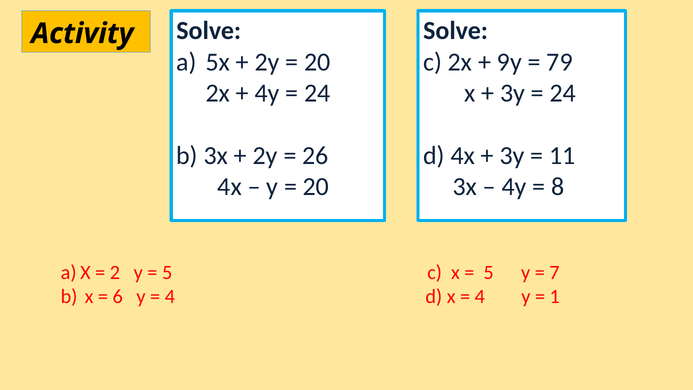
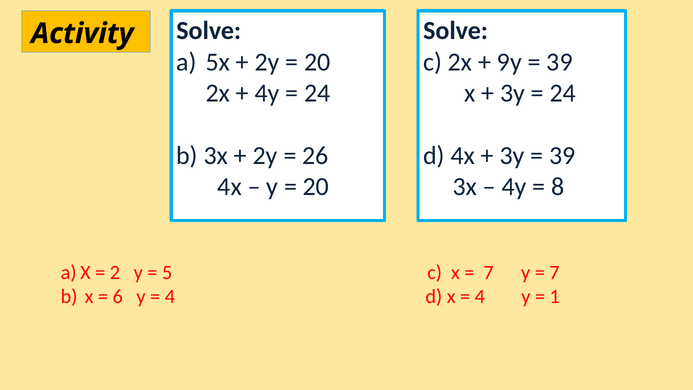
79: 79 -> 39 (560, 62)
11: 11 -> 39 (562, 155)
5: 5 -> 7 (489, 272)
